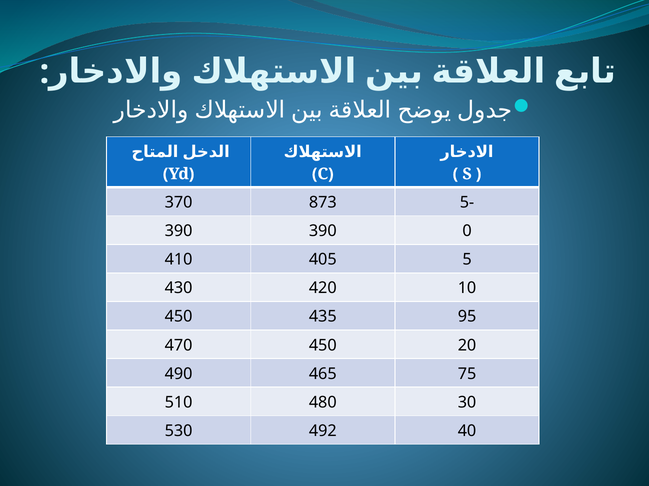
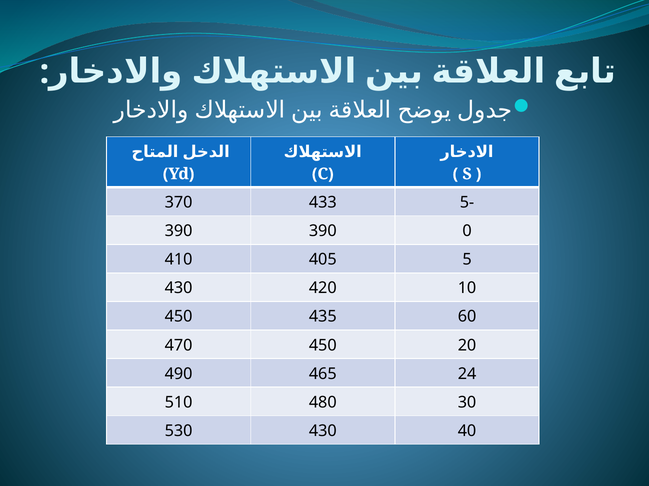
873: 873 -> 433 (323, 203)
95: 95 -> 60 (467, 317)
75: 75 -> 24 (467, 374)
530 492: 492 -> 430 (323, 431)
